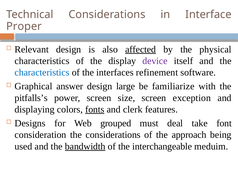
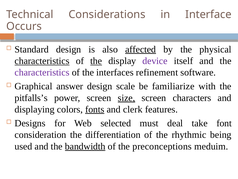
Proper: Proper -> Occurs (24, 26)
Relevant: Relevant -> Standard (32, 49)
characteristics underline: none -> present (42, 61)
the underline: none -> present (96, 61)
characteristics colour: blue -> purple (42, 72)
large: large -> scale (126, 86)
size underline: none -> present (126, 98)
exception: exception -> characters (192, 98)
grouped: grouped -> selected (116, 123)
the considerations: considerations -> differentiation (113, 134)
approach: approach -> rhythmic (189, 134)
interchangeable: interchangeable -> preconceptions (162, 146)
